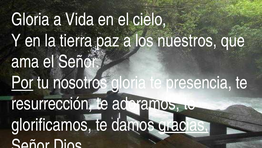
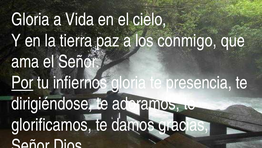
nuestros: nuestros -> conmigo (187, 40)
nosotros: nosotros -> infiernos (80, 82)
resurrección: resurrección -> dirigiéndose (52, 103)
gracias underline: present -> none (183, 124)
